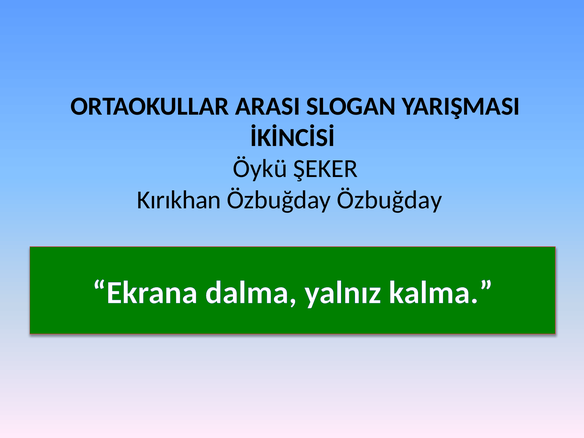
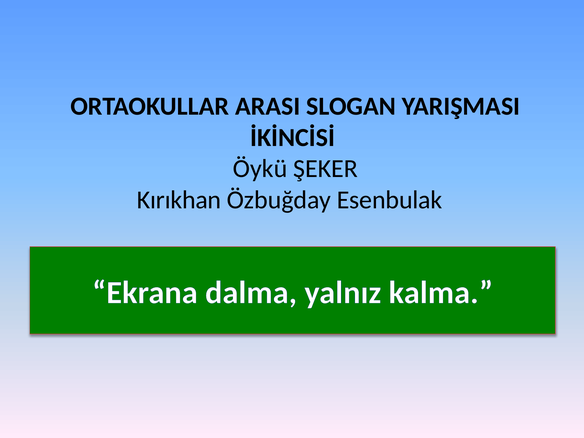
Özbuğday Özbuğday: Özbuğday -> Esenbulak (390, 200)
